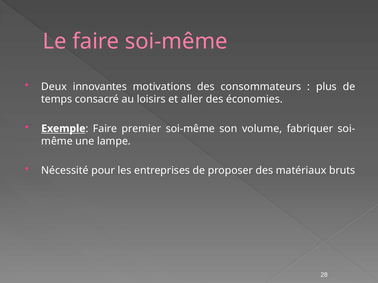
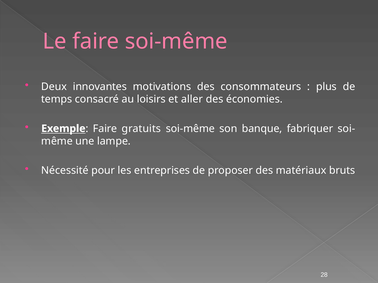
premier: premier -> gratuits (141, 129)
volume: volume -> banque (262, 129)
